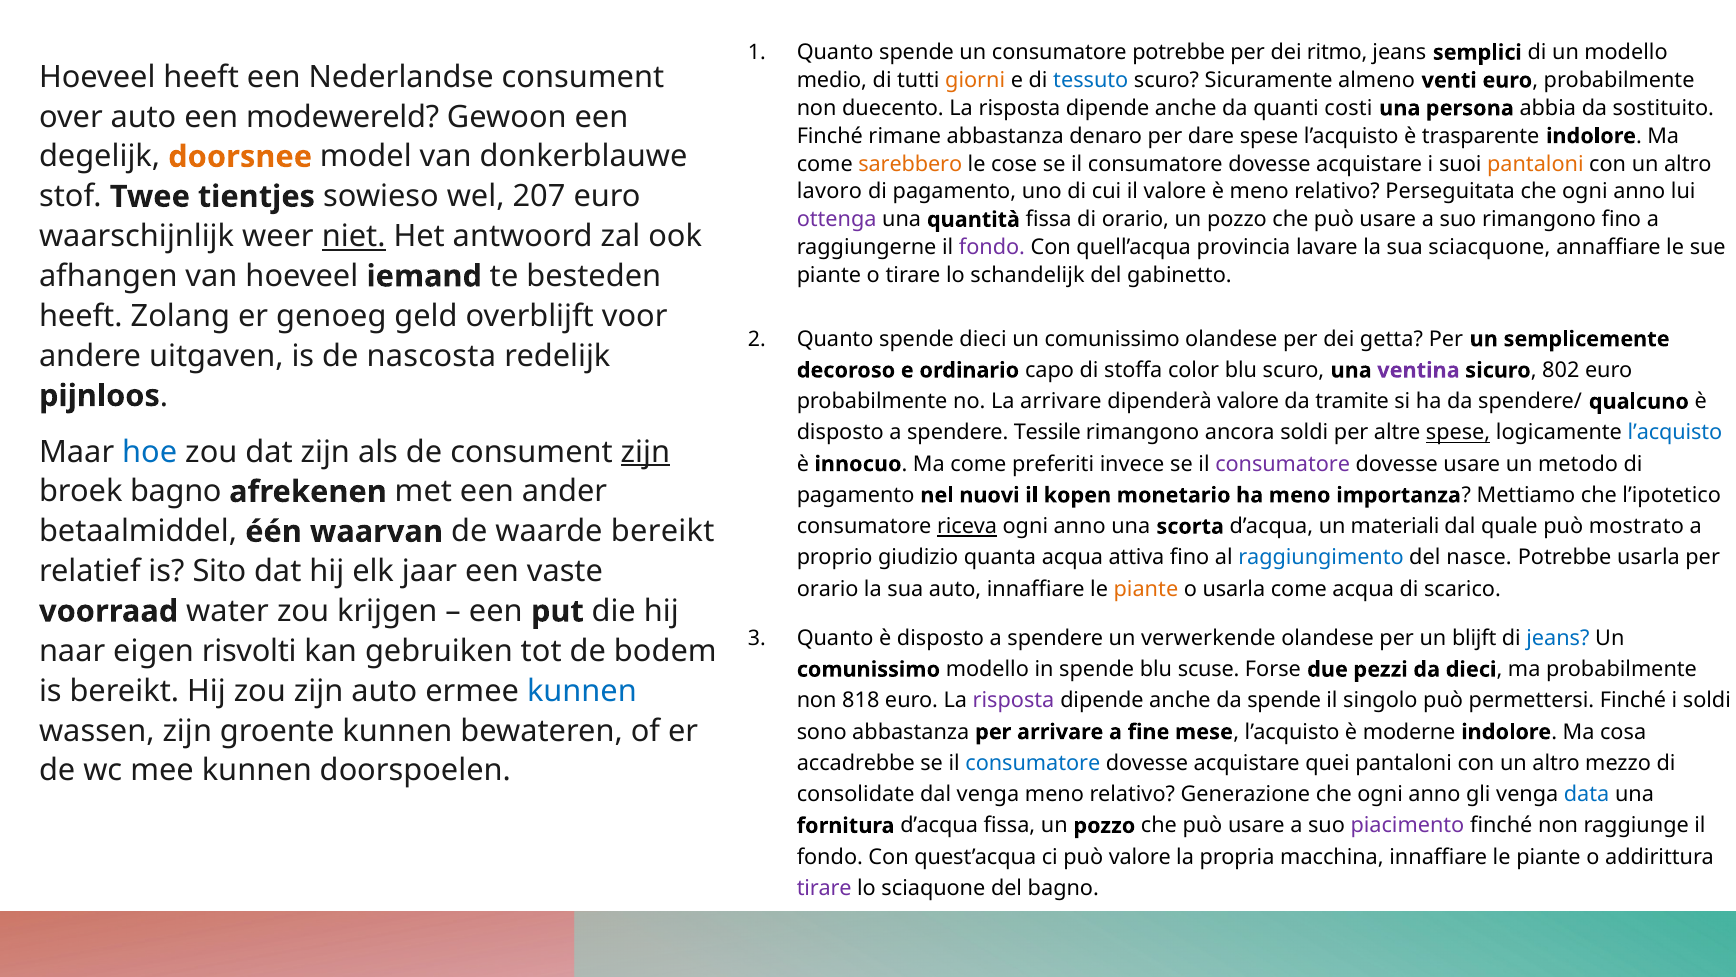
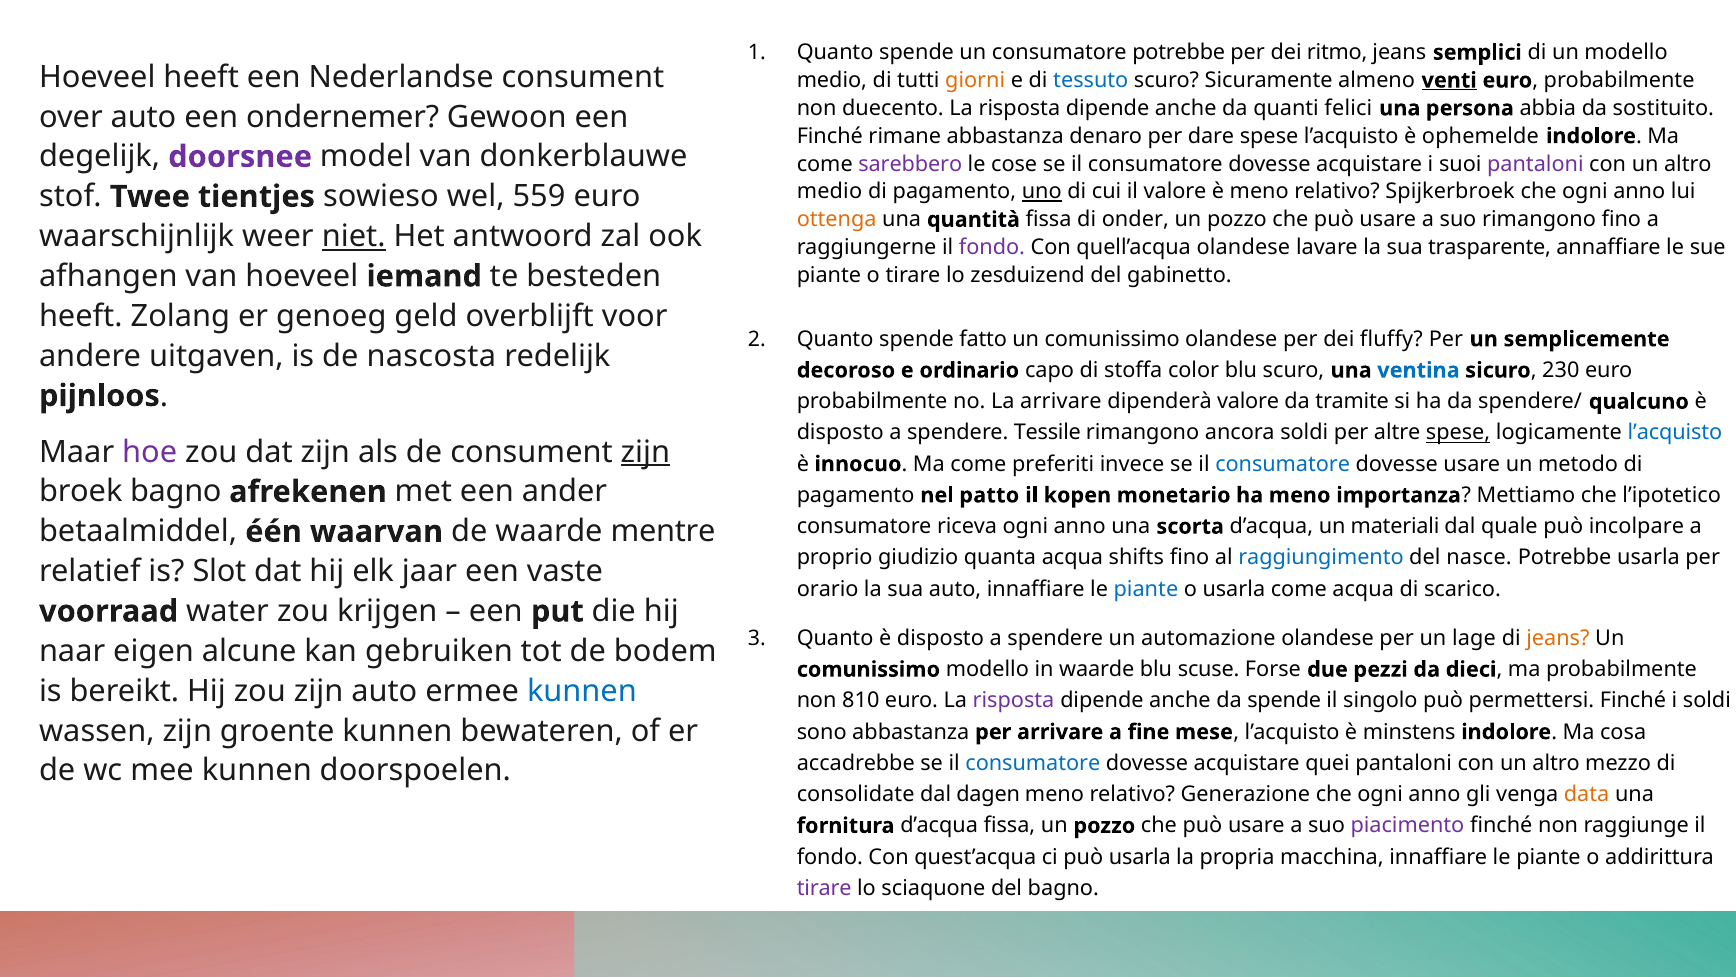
venti underline: none -> present (1449, 80)
costi: costi -> felici (1348, 108)
modewereld: modewereld -> ondernemer (343, 117)
trasparente: trasparente -> ophemelde (1480, 136)
doorsnee colour: orange -> purple (240, 157)
sarebbero colour: orange -> purple (910, 164)
pantaloni colour: orange -> purple (1535, 164)
lavoro: lavoro -> medio (829, 192)
uno underline: none -> present (1042, 192)
Perseguitata: Perseguitata -> Spijkerbroek (1450, 192)
207: 207 -> 559 (539, 197)
ottenga colour: purple -> orange (837, 220)
di orario: orario -> onder (1135, 220)
quell’acqua provincia: provincia -> olandese (1243, 247)
sciacquone: sciacquone -> trasparente (1490, 247)
schandelijk: schandelijk -> zesduizend (1028, 275)
spende dieci: dieci -> fatto (983, 339)
getta: getta -> fluffy (1391, 339)
ventina colour: purple -> blue (1418, 370)
802: 802 -> 230 (1561, 370)
hoe colour: blue -> purple (150, 452)
consumatore colour: purple -> blue (1283, 464)
nuovi: nuovi -> patto (989, 495)
riceva underline: present -> none (967, 526)
mostrato: mostrato -> incolpare (1636, 526)
waarde bereikt: bereikt -> mentre (663, 531)
attiva: attiva -> shifts (1136, 557)
Sito: Sito -> Slot (219, 571)
piante colour: orange -> blue (1146, 589)
verwerkende: verwerkende -> automazione (1208, 638)
blijft: blijft -> lage (1474, 638)
jeans colour: blue -> orange (1558, 638)
risvolti: risvolti -> alcune (249, 651)
in spende: spende -> waarde (1097, 669)
818: 818 -> 810 (861, 700)
moderne: moderne -> minstens (1409, 732)
dal venga: venga -> dagen (988, 794)
data colour: blue -> orange (1587, 794)
può valore: valore -> usarla (1140, 857)
